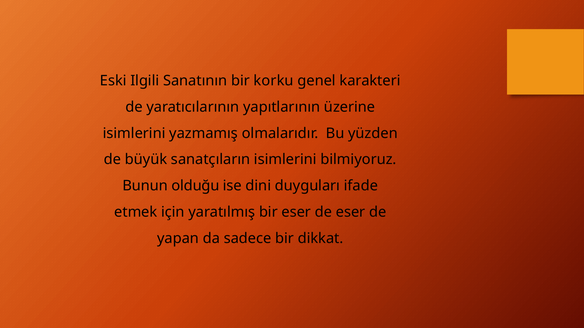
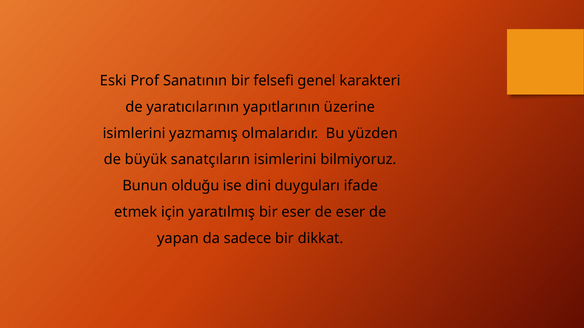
Ilgili: Ilgili -> Prof (145, 81)
korku: korku -> felsefi (274, 81)
